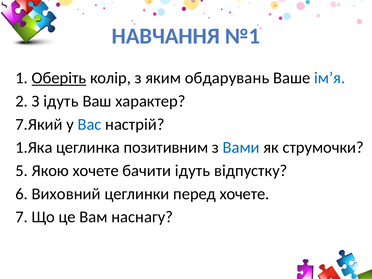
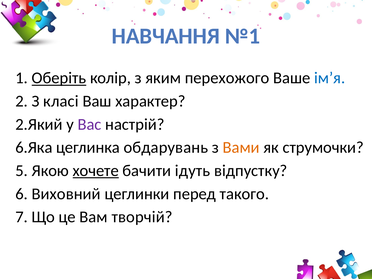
обдарувань: обдарувань -> перехожого (227, 78)
З ідуть: ідуть -> класі (61, 101)
7.Який: 7.Який -> 2.Який (39, 124)
Вас colour: blue -> purple (90, 124)
1.Яка: 1.Яка -> 6.Яка (34, 148)
позитивним: позитивним -> обдарувань (166, 148)
Вами colour: blue -> orange (241, 148)
хочете underline: none -> present (96, 171)
перед хочете: хочете -> такого (244, 194)
наснагу: наснагу -> творчій (142, 217)
